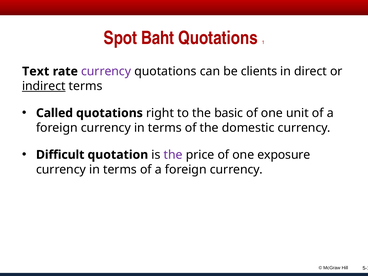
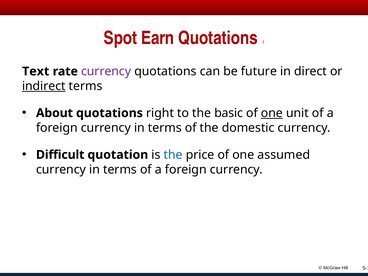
Baht: Baht -> Earn (158, 38)
clients: clients -> future (259, 71)
Called: Called -> About (54, 113)
one underline: none -> present (272, 113)
the colour: purple -> blue (173, 155)
exposure: exposure -> assumed (284, 155)
